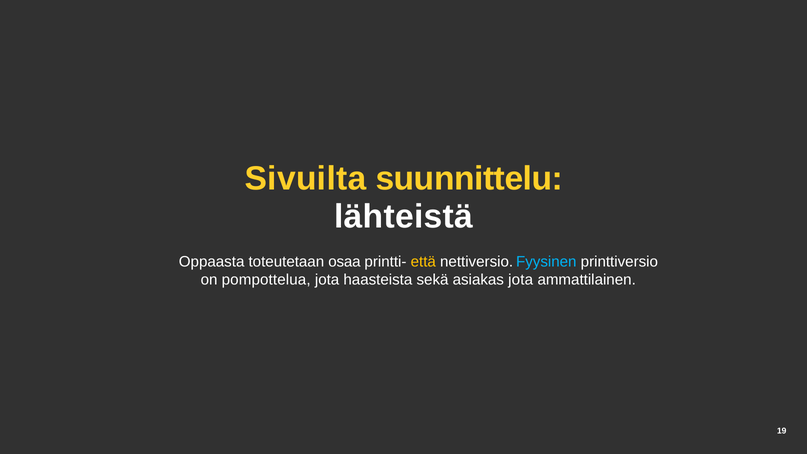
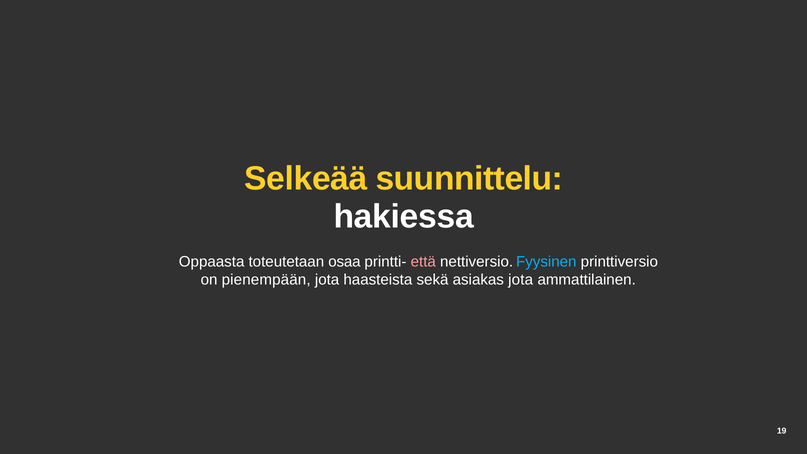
Sivuilta: Sivuilta -> Selkeää (306, 178)
lähteistä: lähteistä -> hakiessa (404, 217)
että colour: yellow -> pink (423, 261)
pompottelua: pompottelua -> pienempään (266, 280)
